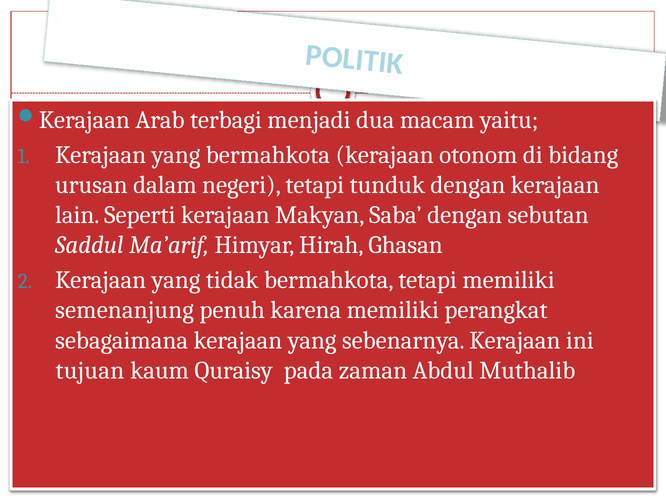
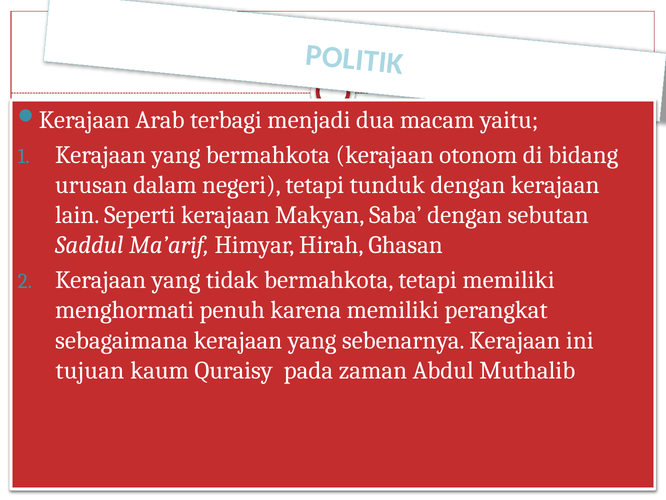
semenanjung: semenanjung -> menghormati (125, 310)
